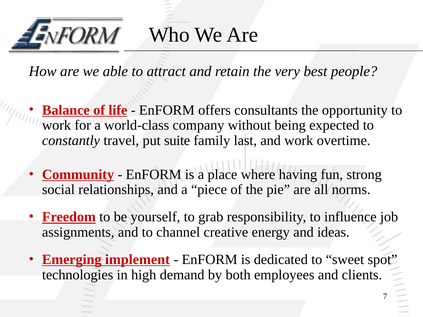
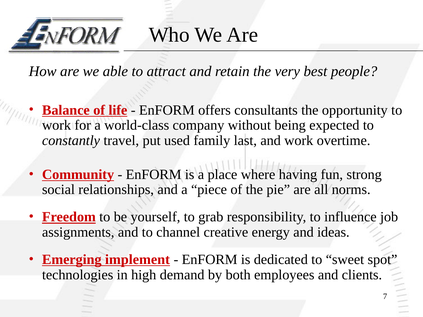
suite: suite -> used (177, 141)
